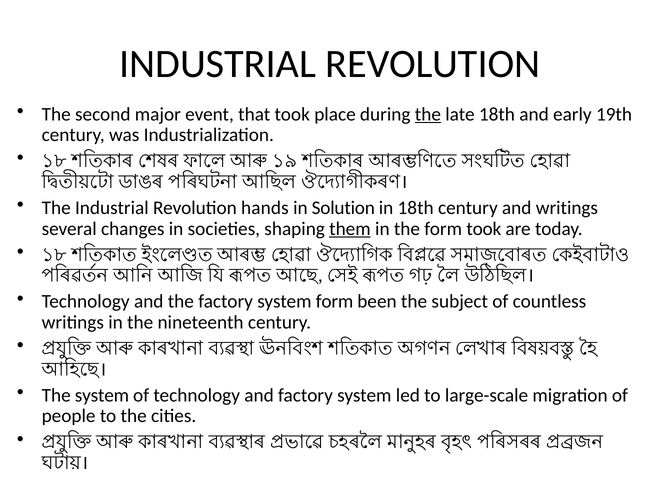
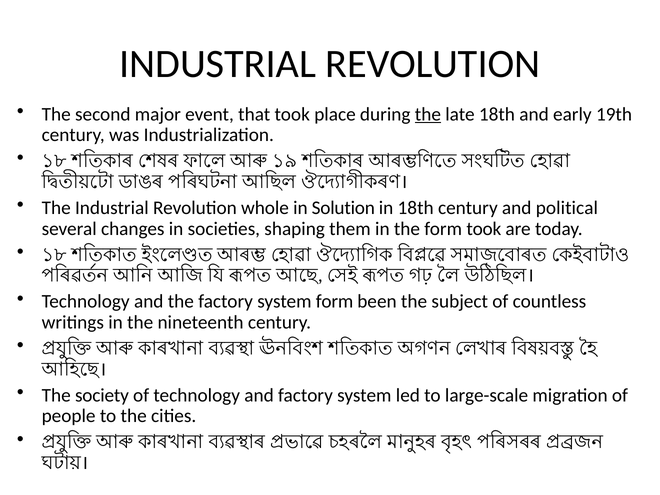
hands: hands -> whole (265, 208)
and writings: writings -> political (567, 208)
them underline: present -> none (350, 229)
The system: system -> society (102, 395)
